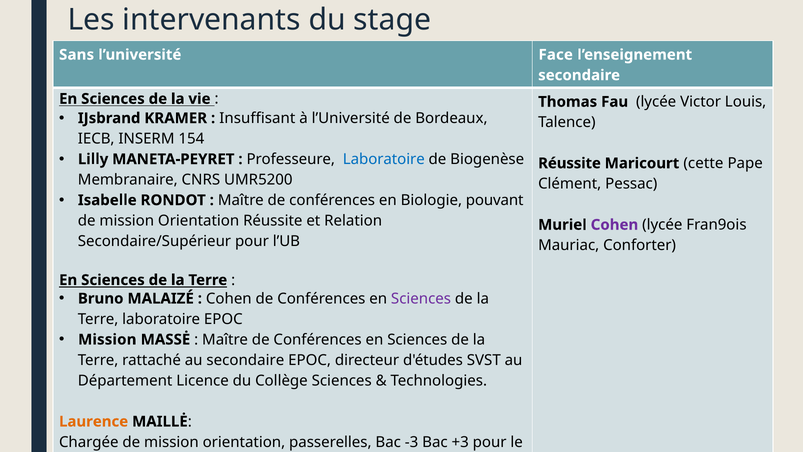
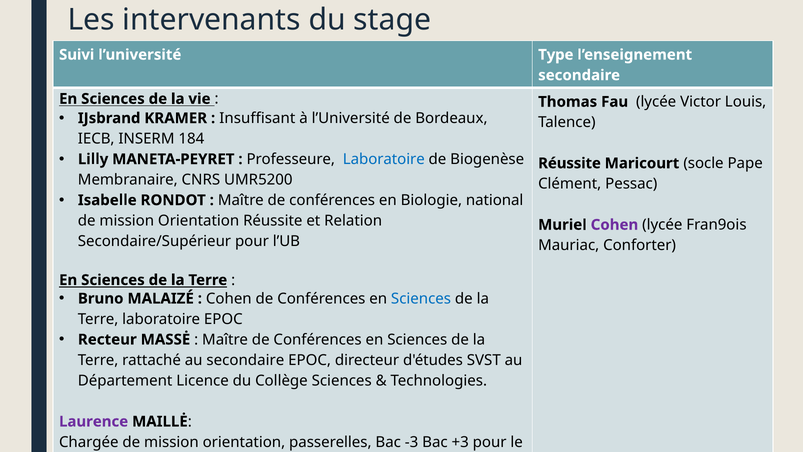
Sans: Sans -> Suivi (77, 55)
Face: Face -> Type (556, 55)
154: 154 -> 184 (191, 139)
cette: cette -> socle (703, 163)
pouvant: pouvant -> national (495, 200)
Sciences colour: purple -> blue (421, 298)
Mission: Mission -> Recteur (107, 339)
Laurence colour: orange -> purple (94, 421)
